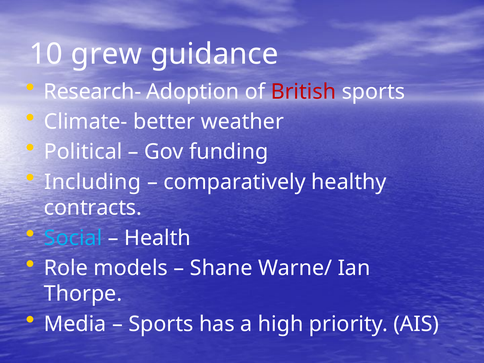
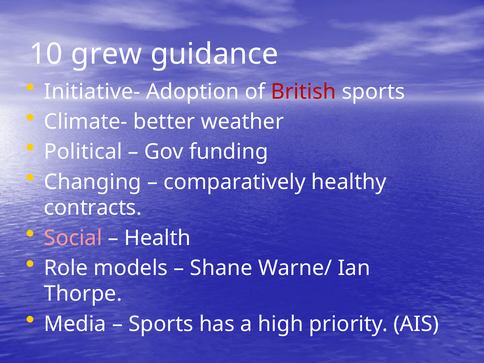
Research-: Research- -> Initiative- (92, 92)
Including: Including -> Changing (93, 182)
Social colour: light blue -> pink (73, 238)
